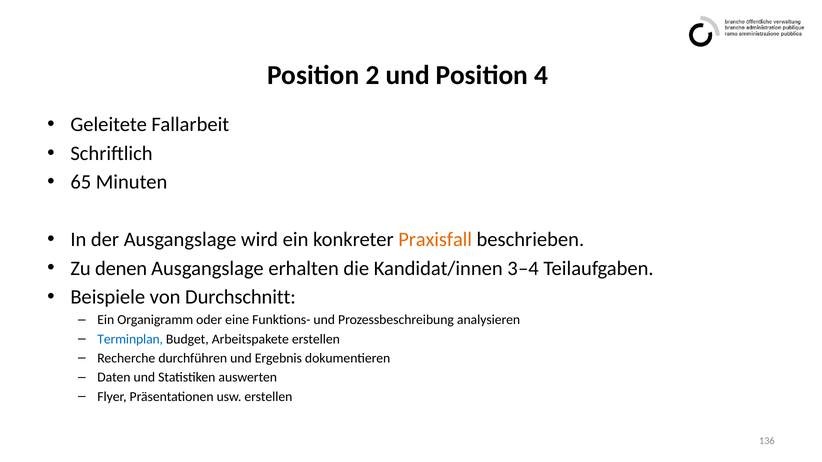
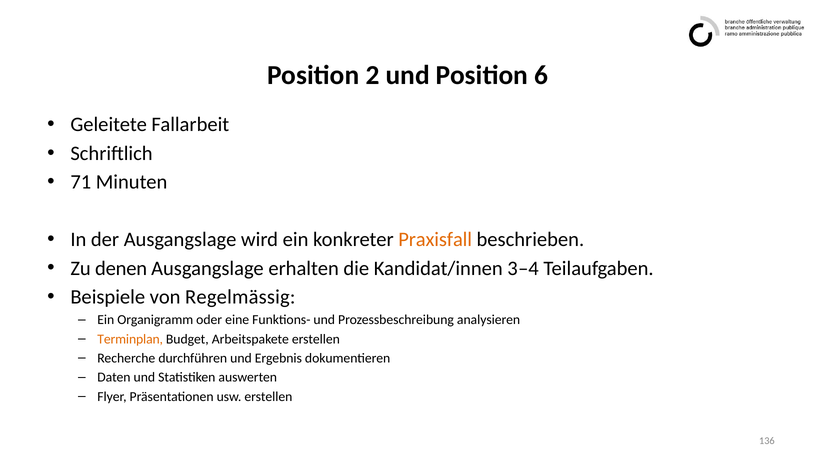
4: 4 -> 6 (541, 75)
65: 65 -> 71 (81, 182)
Durchschnitt: Durchschnitt -> Regelmässig (240, 297)
Terminplan colour: blue -> orange (130, 339)
